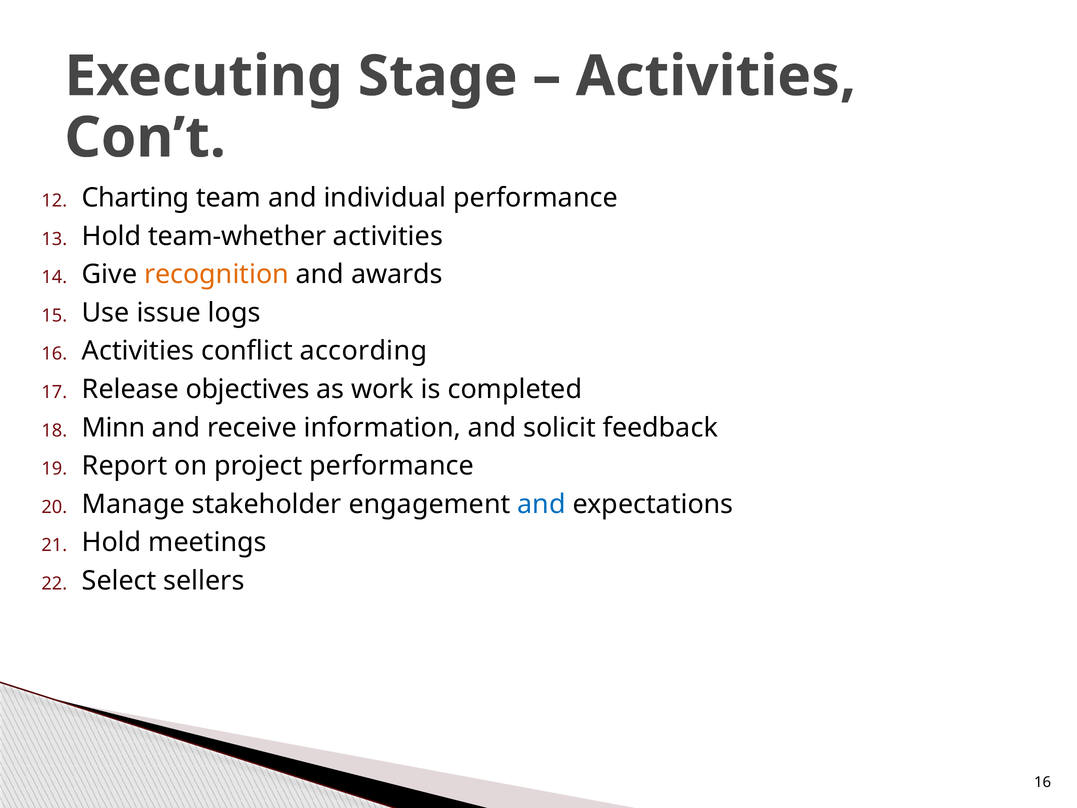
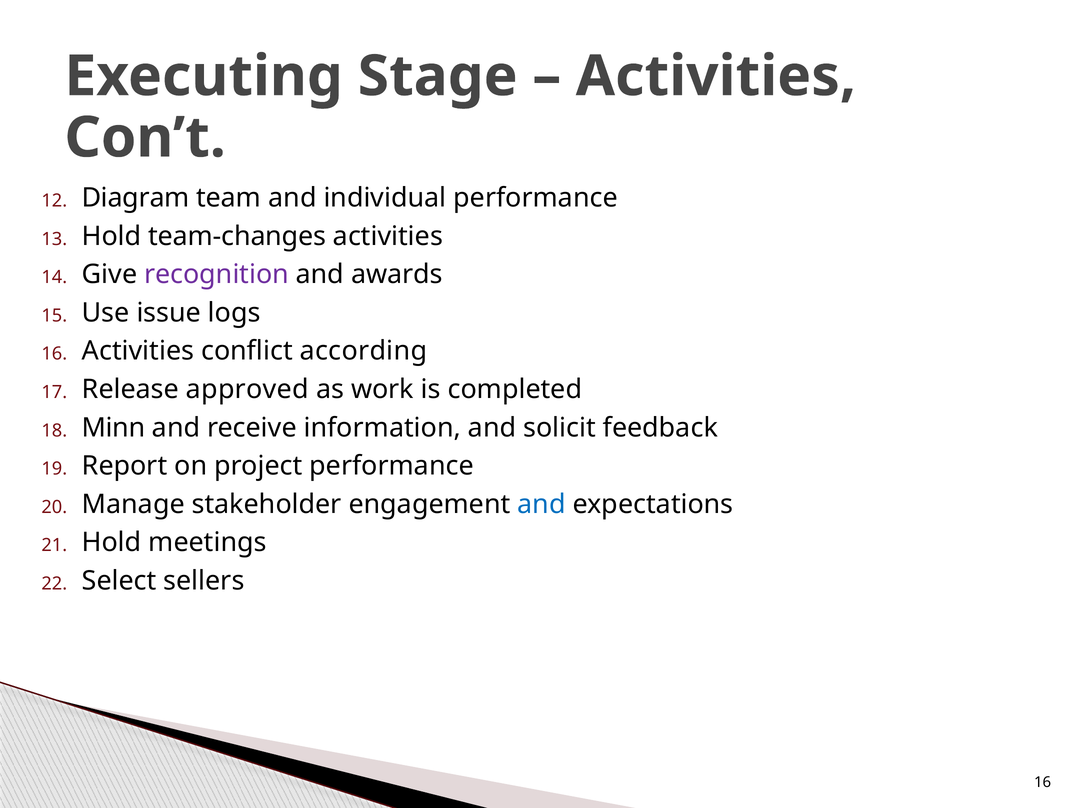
Charting: Charting -> Diagram (136, 198)
team-whether: team-whether -> team-changes (237, 236)
recognition colour: orange -> purple (216, 274)
objectives: objectives -> approved (247, 389)
